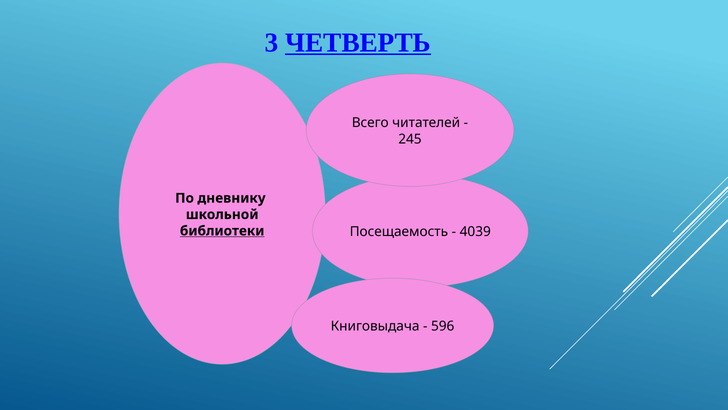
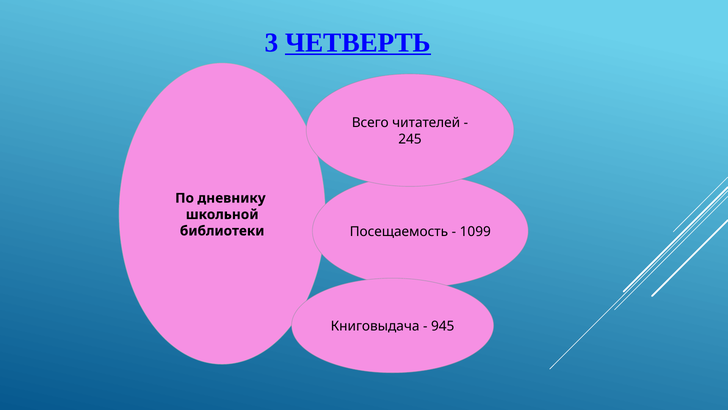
библиотеки underline: present -> none (222, 231)
4039: 4039 -> 1099 (475, 232)
596: 596 -> 945 (443, 326)
